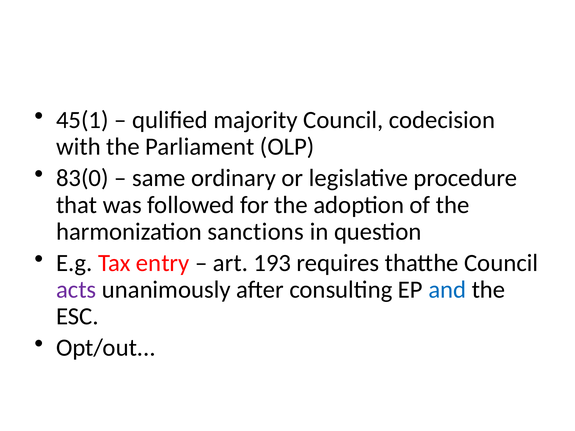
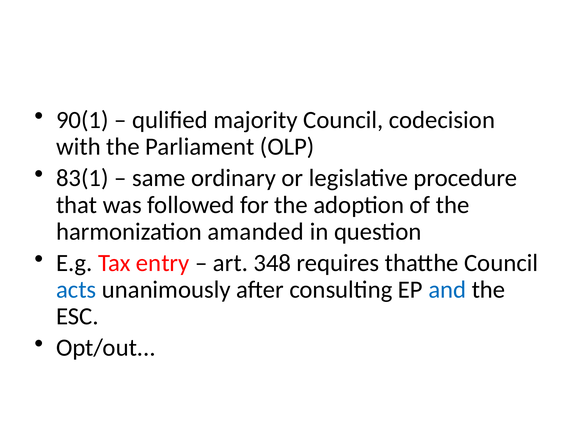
45(1: 45(1 -> 90(1 (82, 120)
83(0: 83(0 -> 83(1 (82, 178)
sanctions: sanctions -> amanded (256, 232)
193: 193 -> 348 (272, 263)
acts colour: purple -> blue (76, 290)
